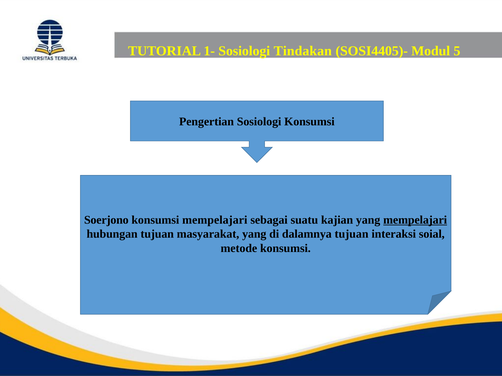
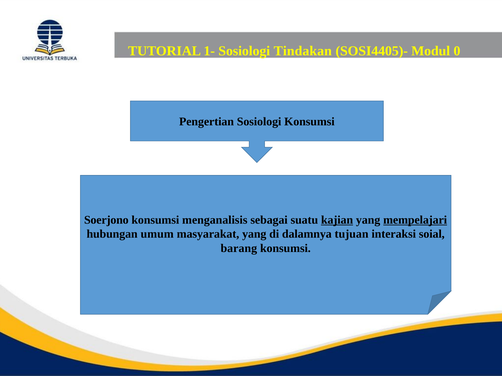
5: 5 -> 0 (457, 51)
konsumsi mempelajari: mempelajari -> menganalisis (215, 220)
kajian underline: none -> present (337, 220)
hubungan tujuan: tujuan -> umum (157, 234)
metode: metode -> barang (239, 248)
